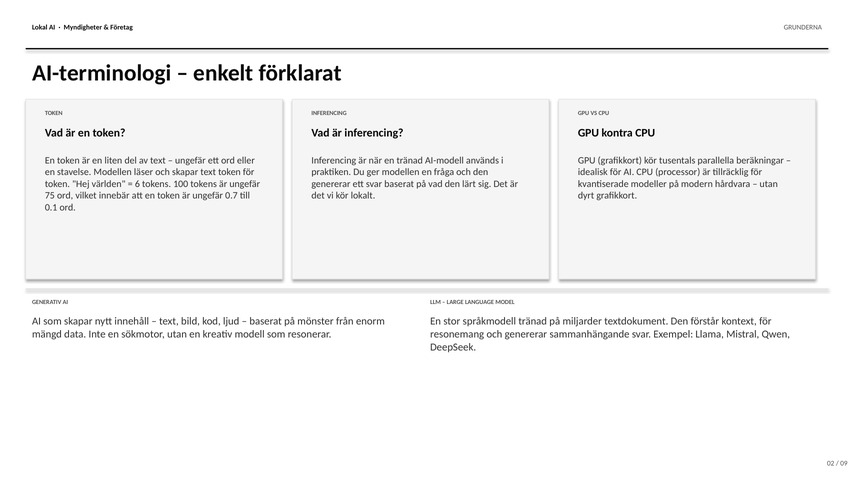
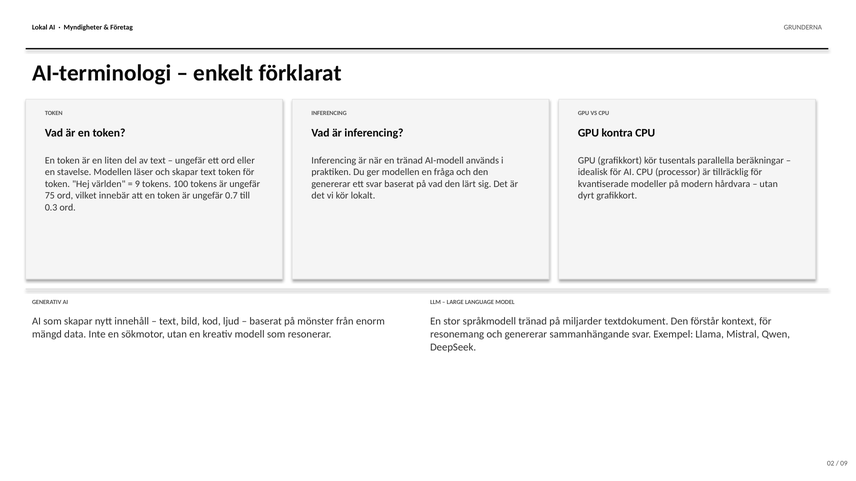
6: 6 -> 9 (137, 184)
0.1: 0.1 -> 0.3 (51, 208)
